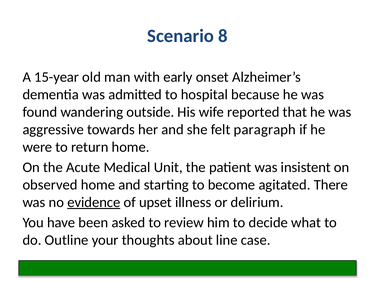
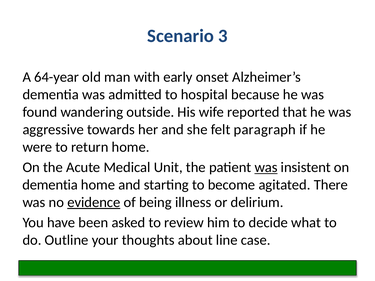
8: 8 -> 3 (223, 36)
15-year: 15-year -> 64-year (57, 77)
was underline: none -> present (266, 167)
observed: observed -> dementia (50, 185)
upset: upset -> being (155, 202)
